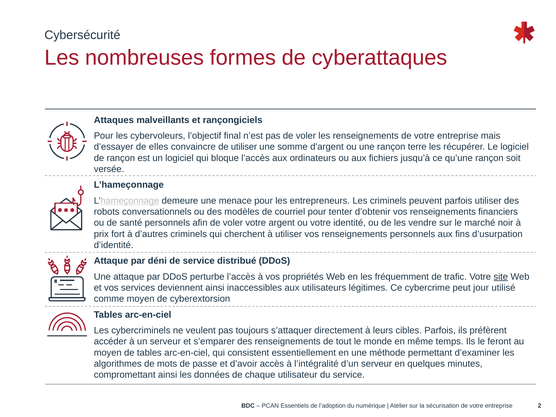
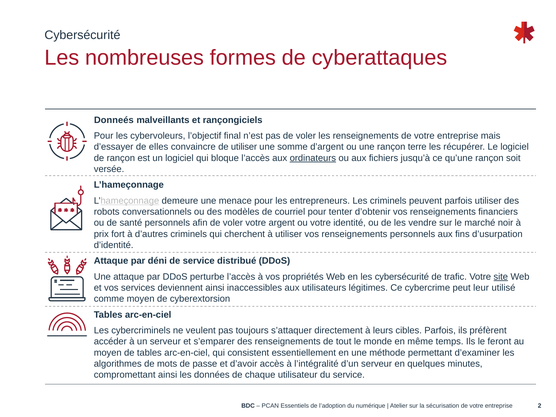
Attaques: Attaques -> Donneés (114, 120)
ordinateurs underline: none -> present (313, 158)
les fréquemment: fréquemment -> cybersécurité (402, 277)
jour: jour -> leur (481, 288)
